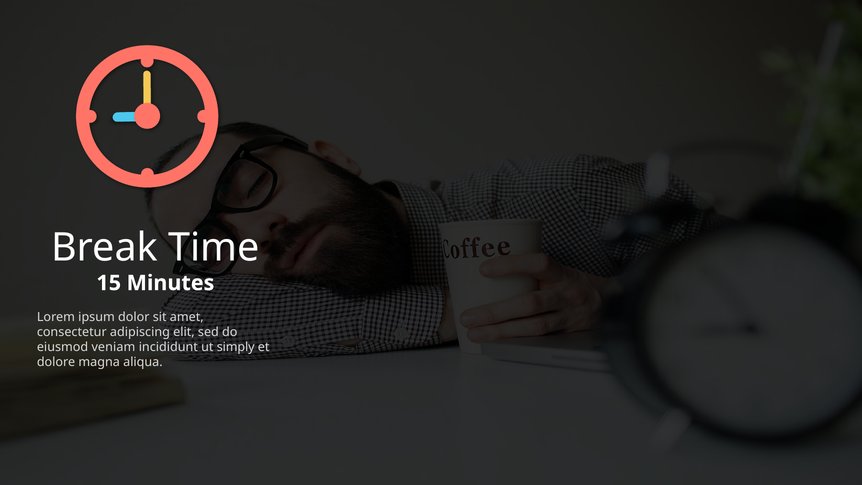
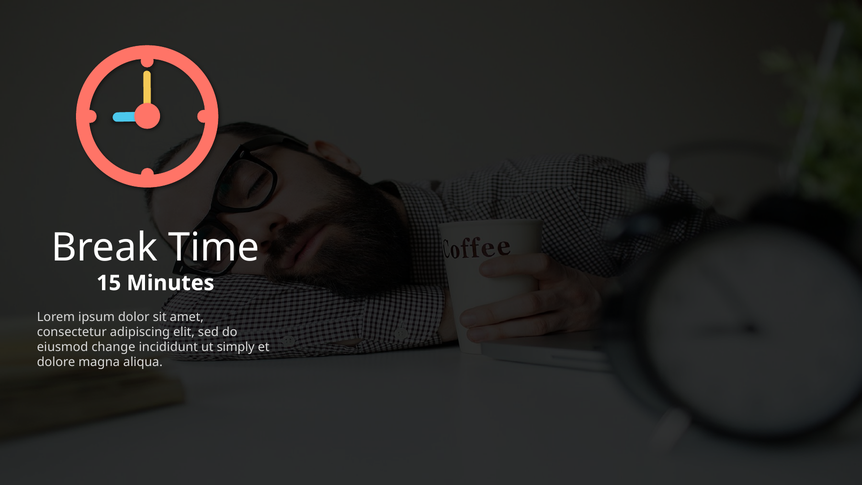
veniam: veniam -> change (113, 347)
